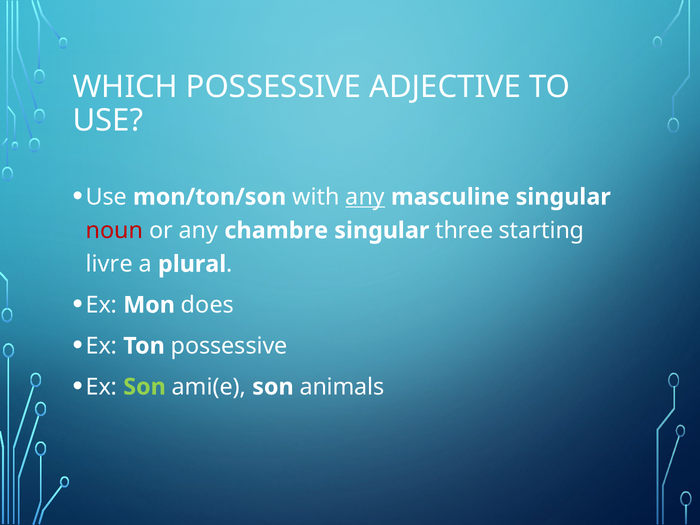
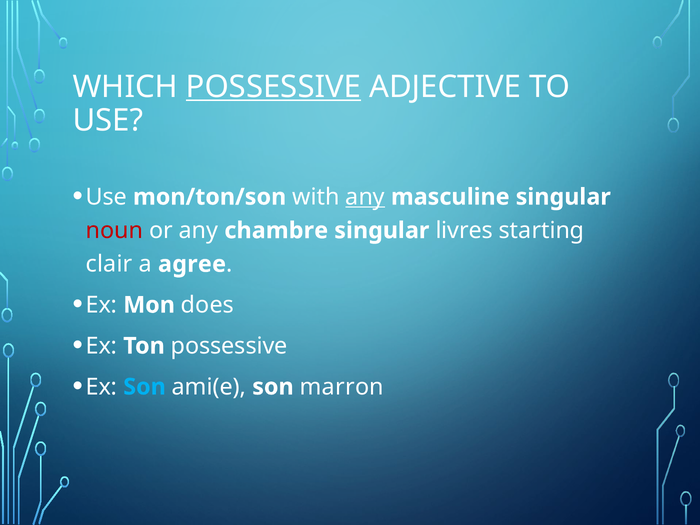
POSSESSIVE underline: none -> present (273, 87)
three: three -> livres (464, 231)
livre: livre -> clair (109, 264)
plural: plural -> agree (192, 264)
Son colour: light green -> light blue (145, 387)
animals: animals -> marron (342, 387)
